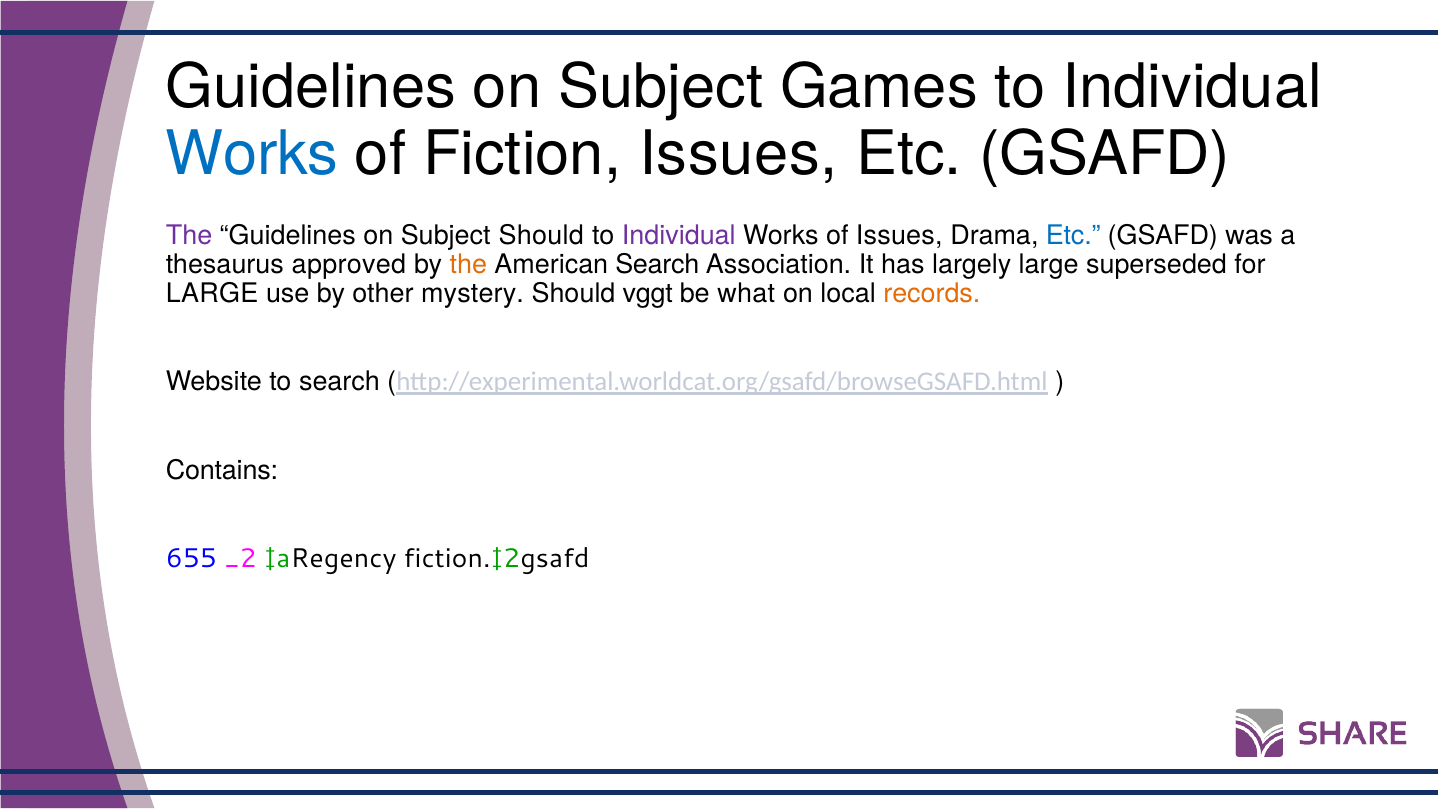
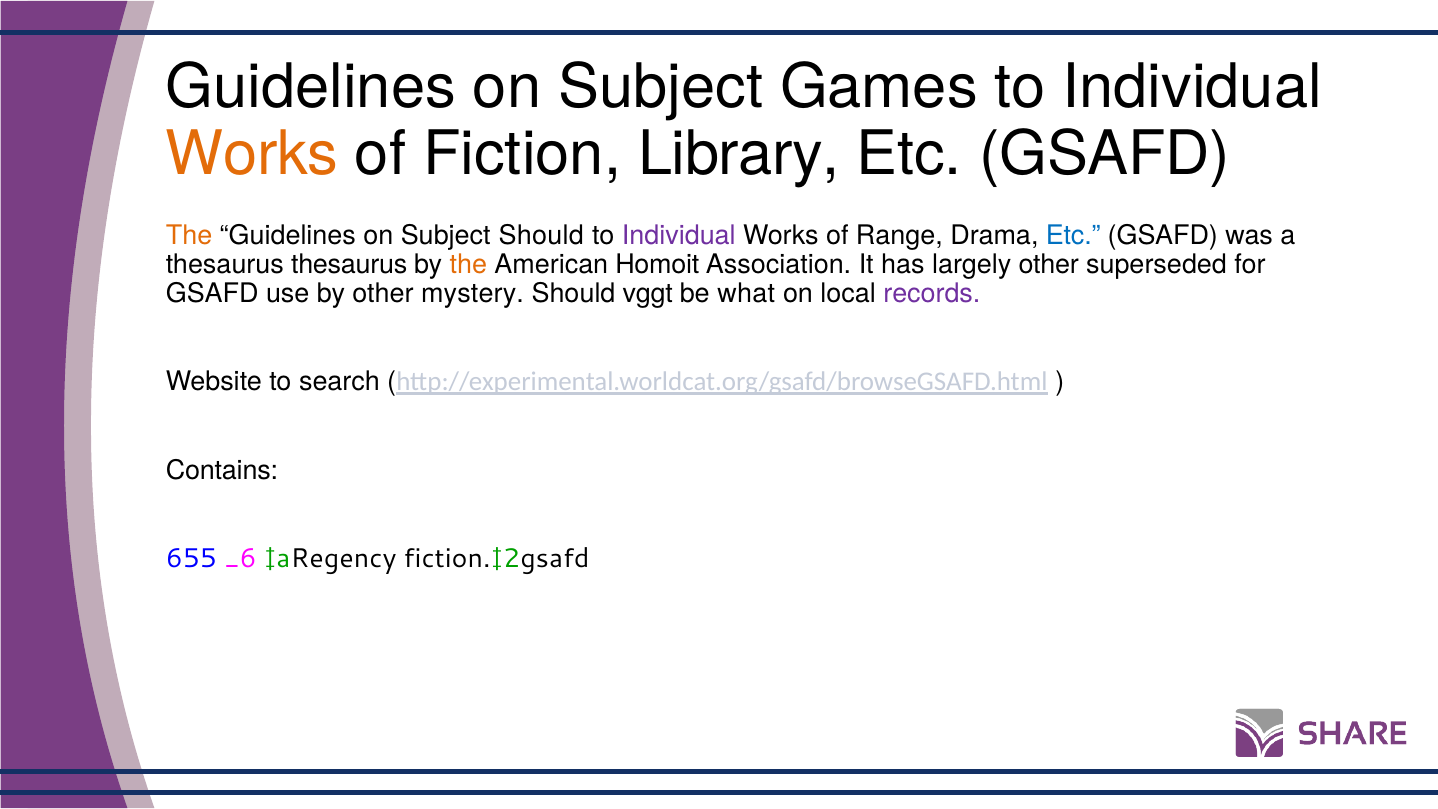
Works colour: blue -> orange (252, 154)
Fiction Issues: Issues -> Library (739, 154)
The colour: purple -> orange (189, 235)
of Issues: Issues -> Range (899, 235)
thesaurus approved: approved -> thesaurus (349, 264)
American Search: Search -> Homoit (657, 264)
largely large: large -> other (1049, 264)
LARGE: LARGE -> GSAFD (212, 293)
records colour: orange -> purple (932, 293)
_2: _2 -> _6 (241, 558)
